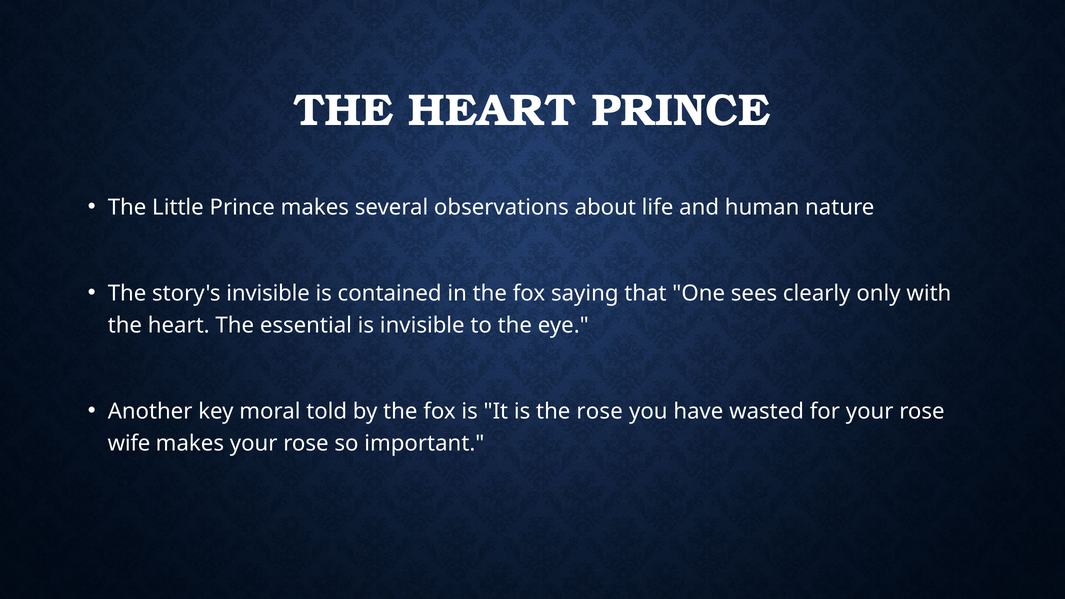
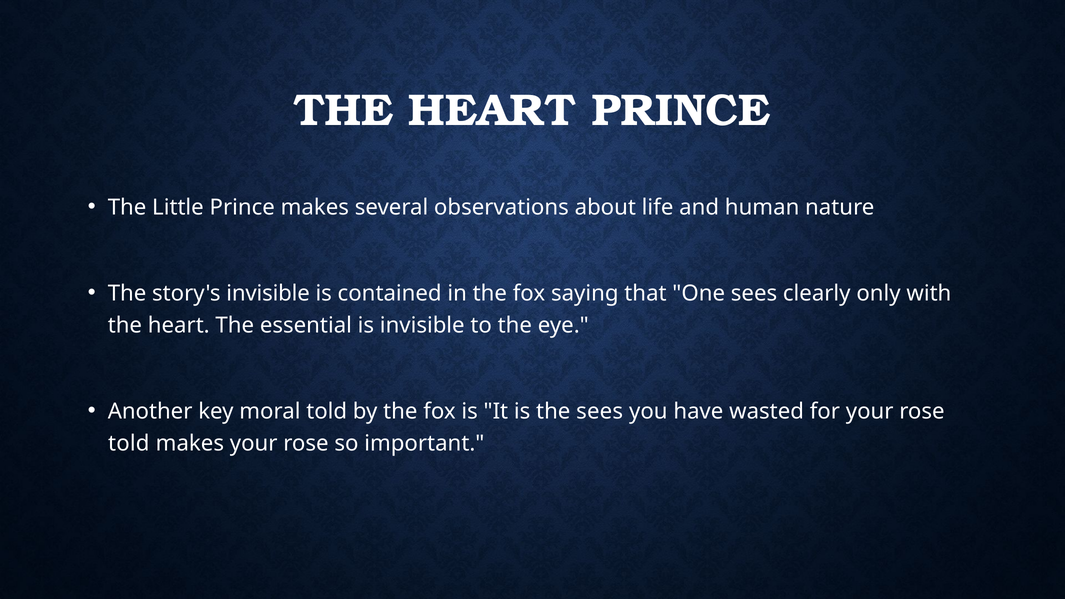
the rose: rose -> sees (600, 411)
wife: wife -> told (129, 443)
